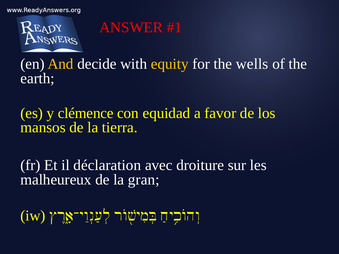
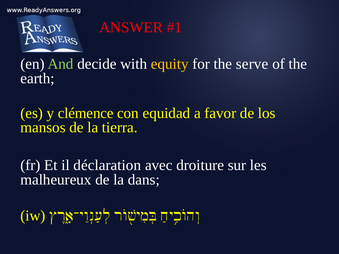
And colour: yellow -> light green (61, 64)
wells: wells -> serve (252, 64)
gran: gran -> dans (144, 180)
